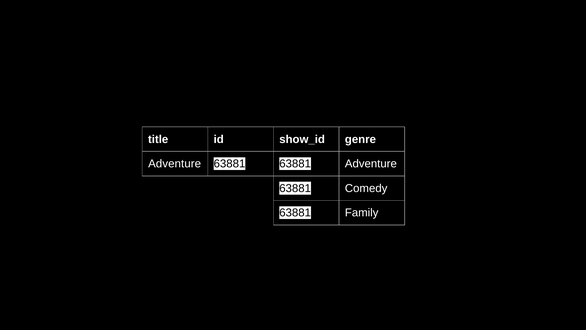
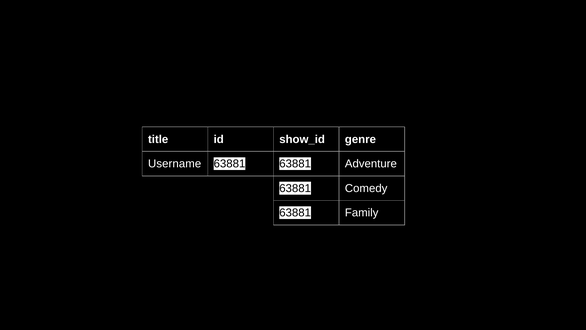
Adventure: Adventure -> Username (175, 164)
